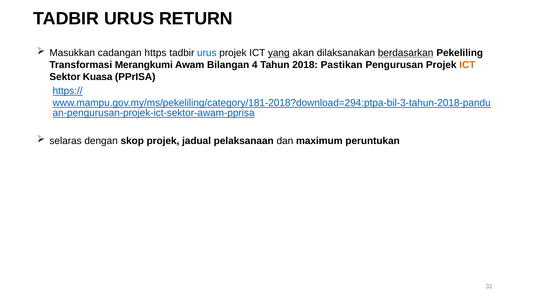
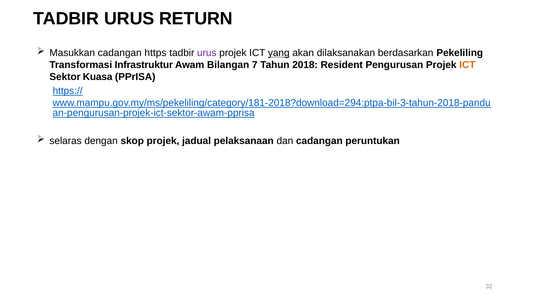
urus colour: blue -> purple (207, 53)
berdasarkan underline: present -> none (406, 53)
Merangkumi: Merangkumi -> Infrastruktur (144, 65)
4: 4 -> 7 (255, 65)
Pastikan: Pastikan -> Resident (342, 65)
dan maximum: maximum -> cadangan (319, 141)
